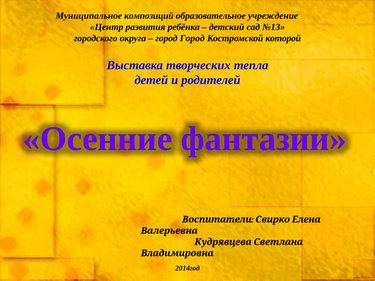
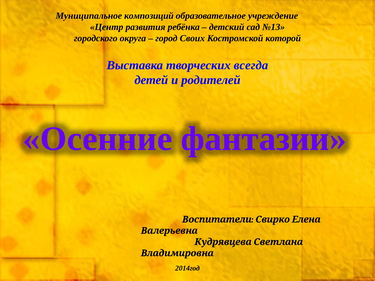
город Город: Город -> Своих (192, 38)
тепла: тепла -> всегда (251, 65)
